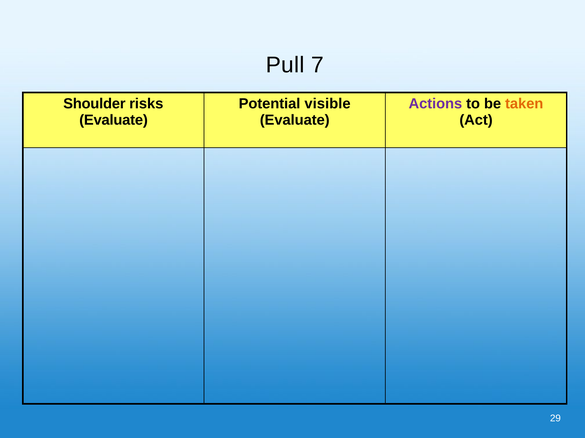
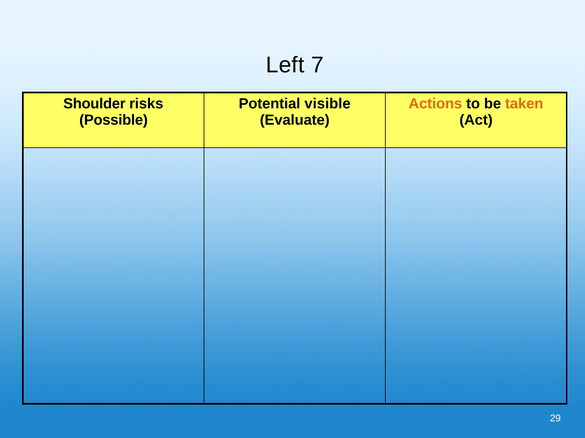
Pull: Pull -> Left (285, 65)
Actions colour: purple -> orange (435, 104)
Evaluate: Evaluate -> Possible (114, 120)
